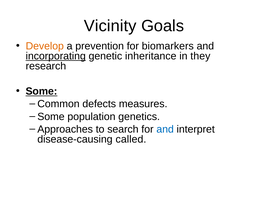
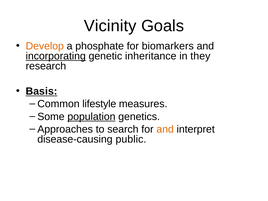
prevention: prevention -> phosphate (100, 46)
Some: Some -> Basis (42, 91)
defects: defects -> lifestyle (99, 104)
population underline: none -> present (91, 117)
and colour: blue -> orange (165, 129)
called: called -> public (131, 139)
